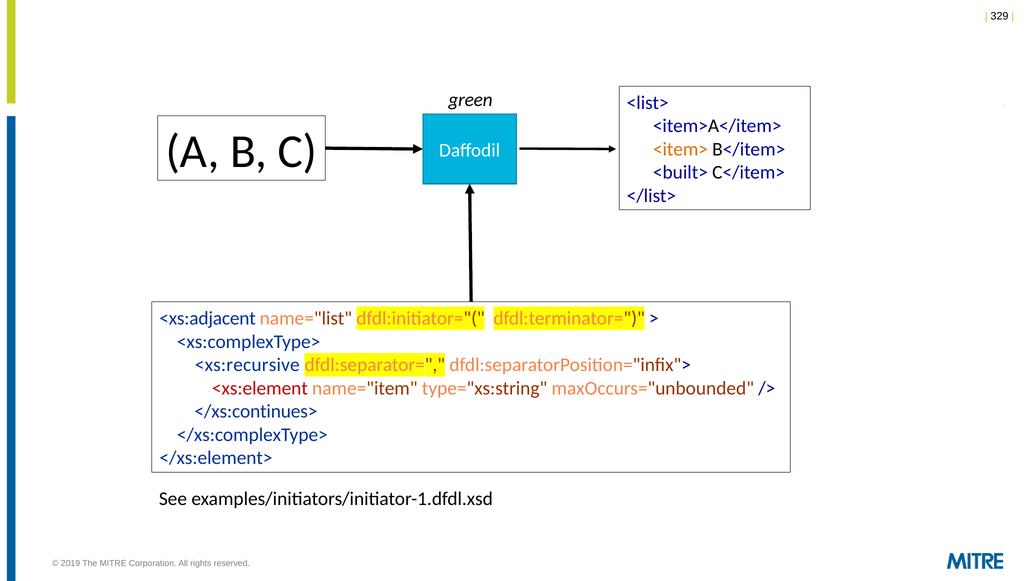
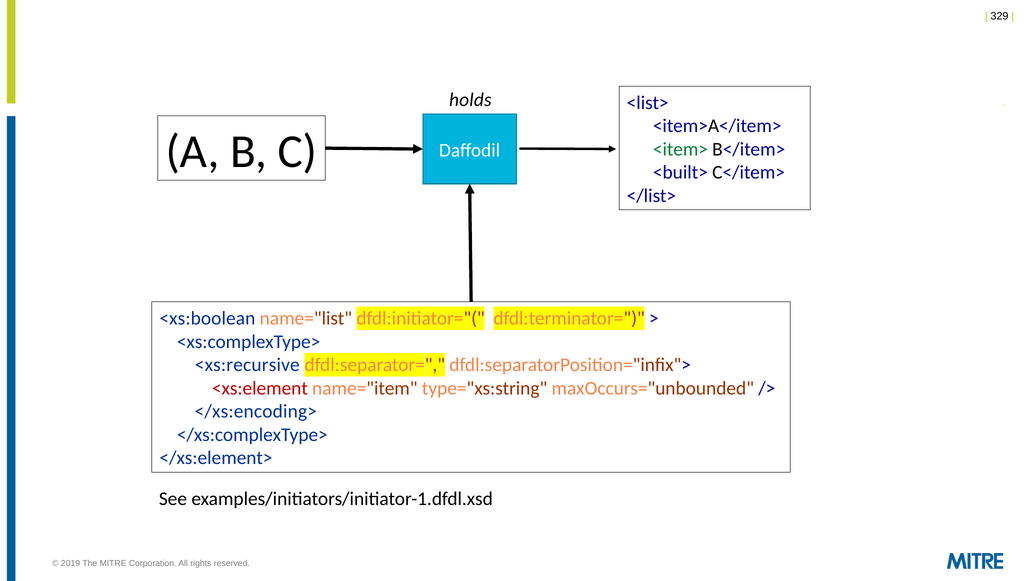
green: green -> holds (470, 100)
<item> colour: orange -> green (680, 149)
<xs:adjacent: <xs:adjacent -> <xs:boolean (207, 319)
</xs:continues>: </xs:continues> -> </xs:encoding> (256, 412)
